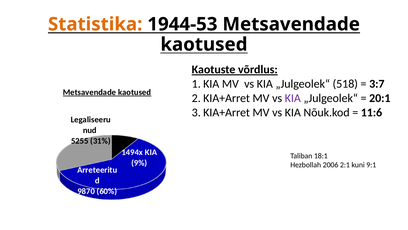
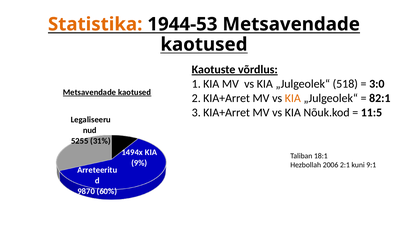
3:7: 3:7 -> 3:0 (377, 84)
KIA colour: purple -> orange (293, 98)
20:1: 20:1 -> 82:1 (380, 98)
11:6: 11:6 -> 11:5 (372, 112)
